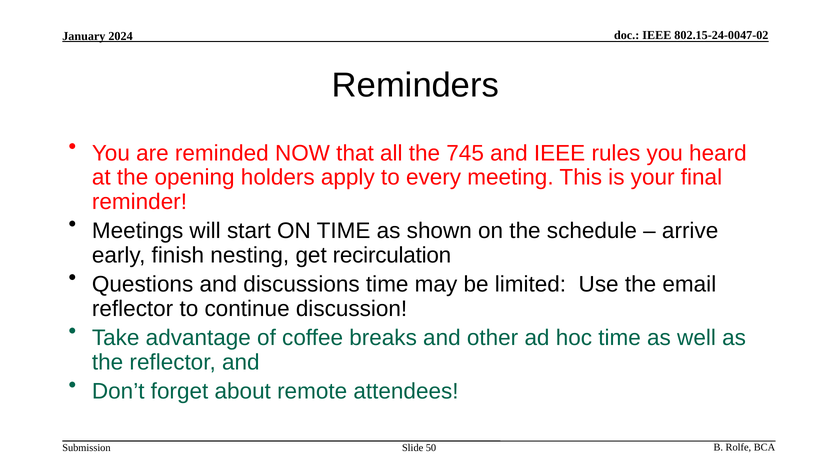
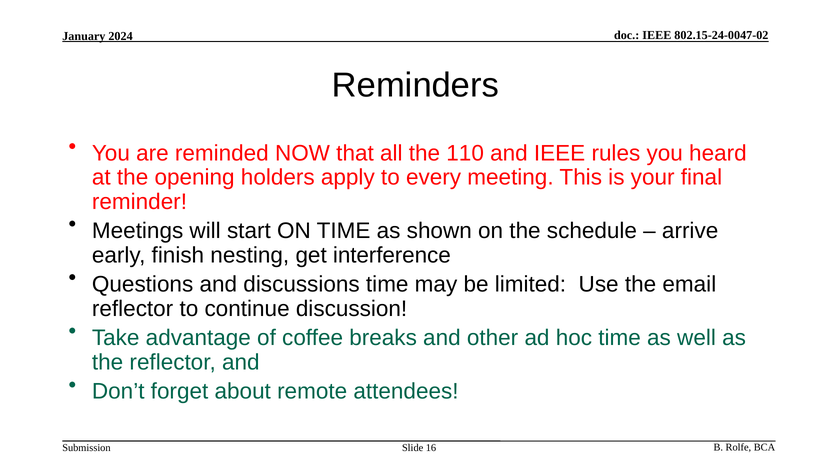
745: 745 -> 110 (465, 153)
recirculation: recirculation -> interference (392, 255)
50: 50 -> 16 (431, 448)
